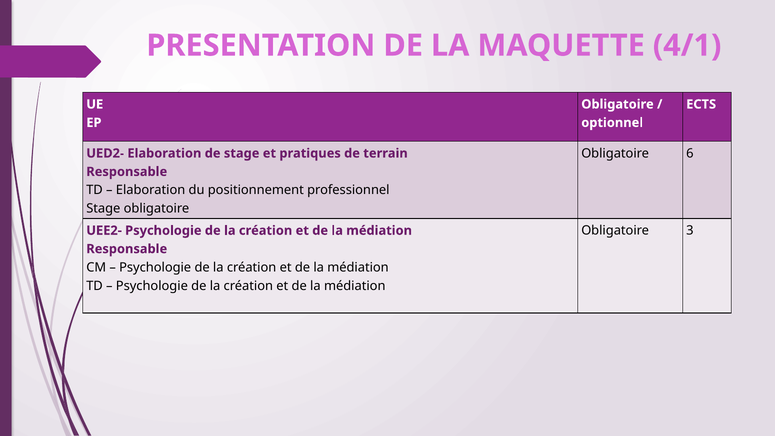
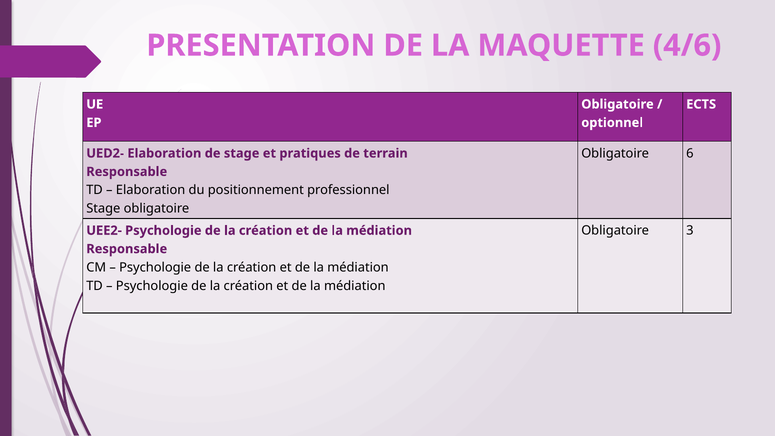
4/1: 4/1 -> 4/6 (687, 46)
